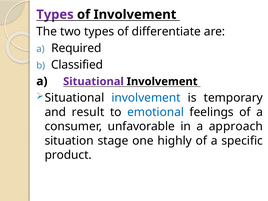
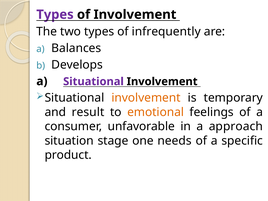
differentiate: differentiate -> infrequently (166, 32)
Required: Required -> Balances (76, 48)
Classified: Classified -> Develops (77, 65)
involvement colour: blue -> orange (146, 98)
emotional colour: blue -> orange (156, 112)
highly: highly -> needs (175, 141)
